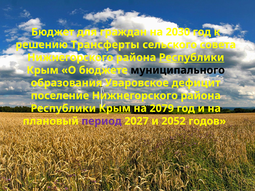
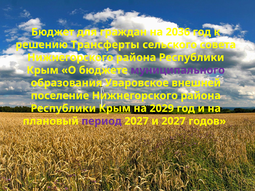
2030: 2030 -> 2036 (178, 32)
Республики underline: present -> none (192, 58)
муниципального colour: black -> purple (178, 70)
дефицит: дефицит -> внешней (196, 83)
2079: 2079 -> 2029 (162, 109)
и 2052: 2052 -> 2027 (174, 121)
